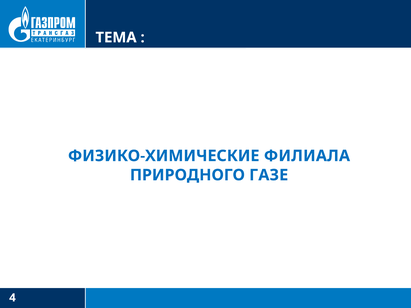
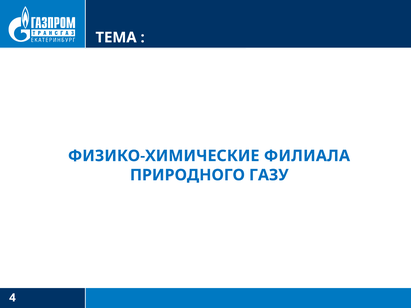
ГАЗЕ: ГАЗЕ -> ГАЗУ (269, 175)
